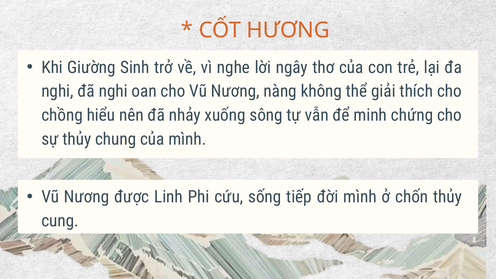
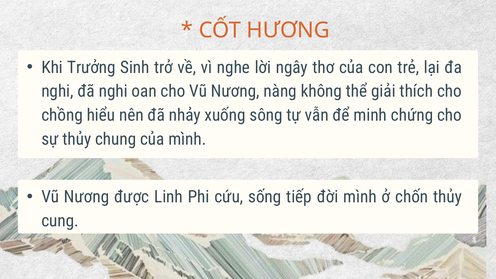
Giường: Giường -> Trưởng (91, 67)
